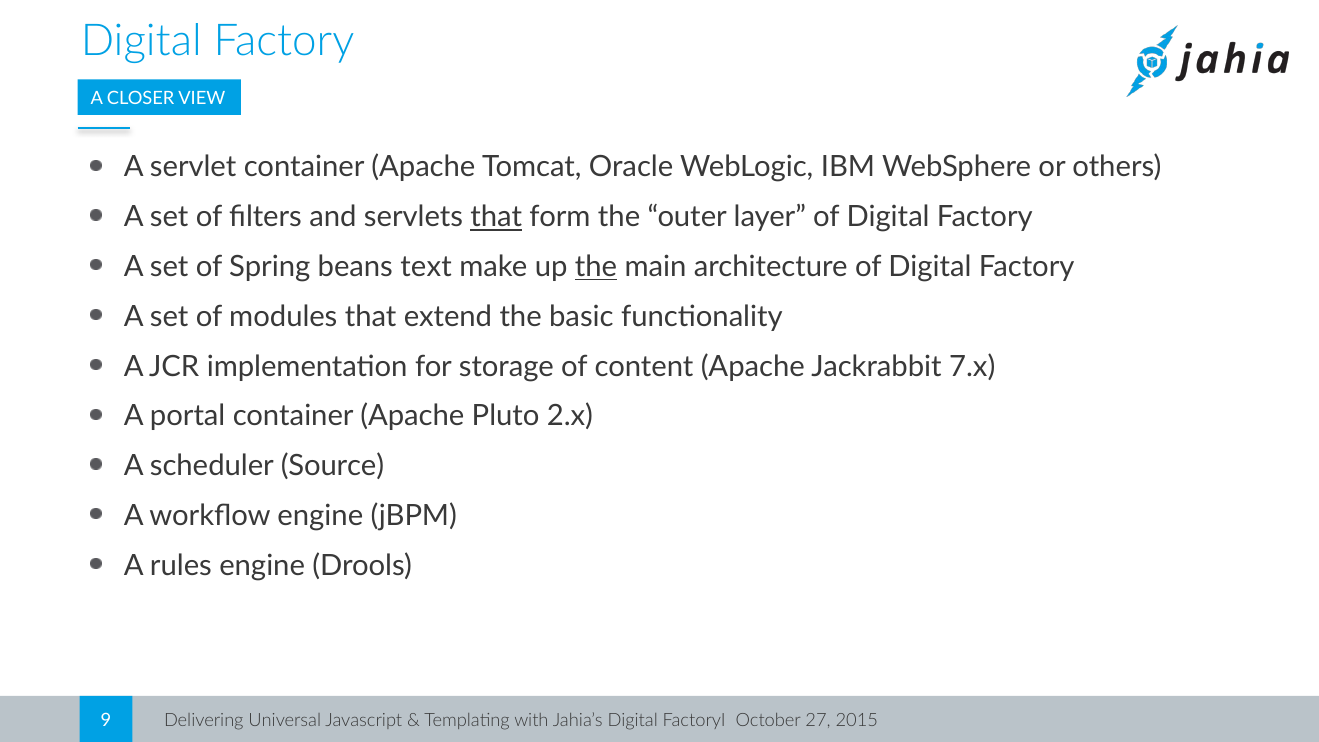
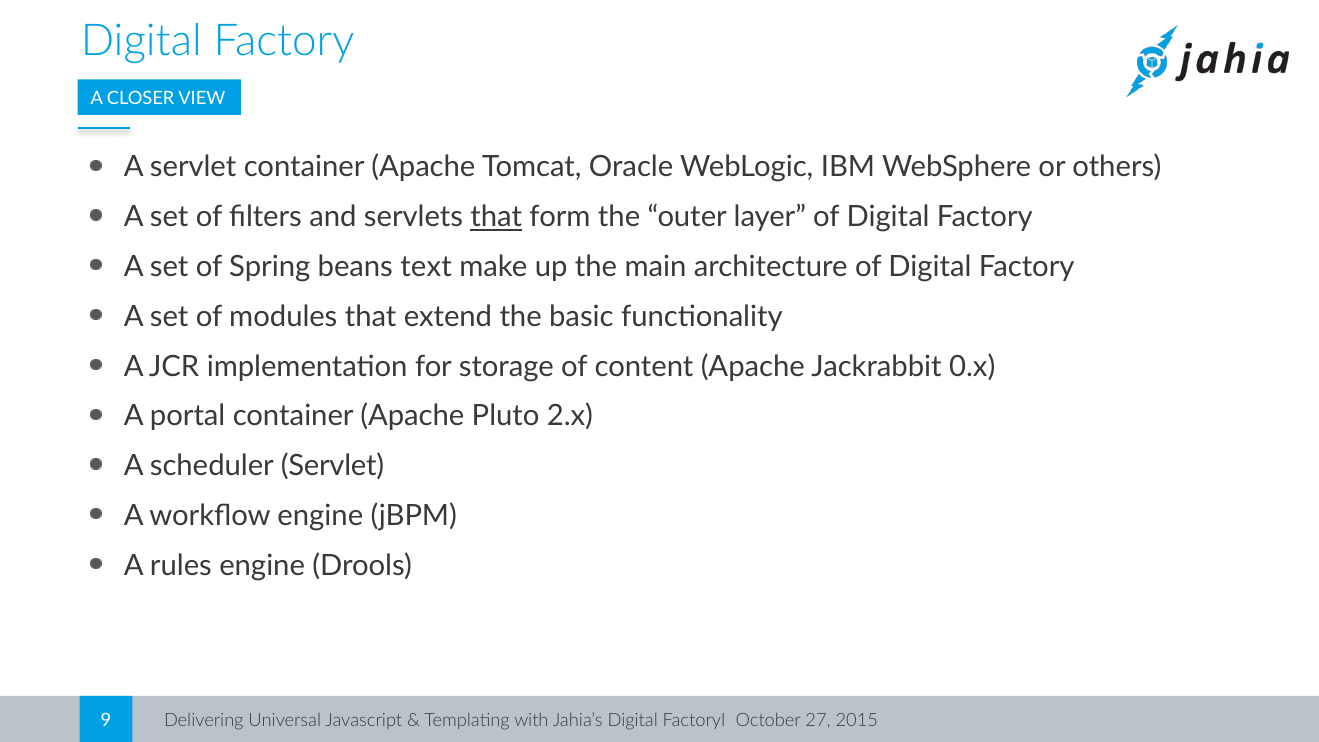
the underline: present -> none (596, 267)
7.x: 7.x -> 0.x (972, 367)
scheduler Source: Source -> Servlet (332, 466)
